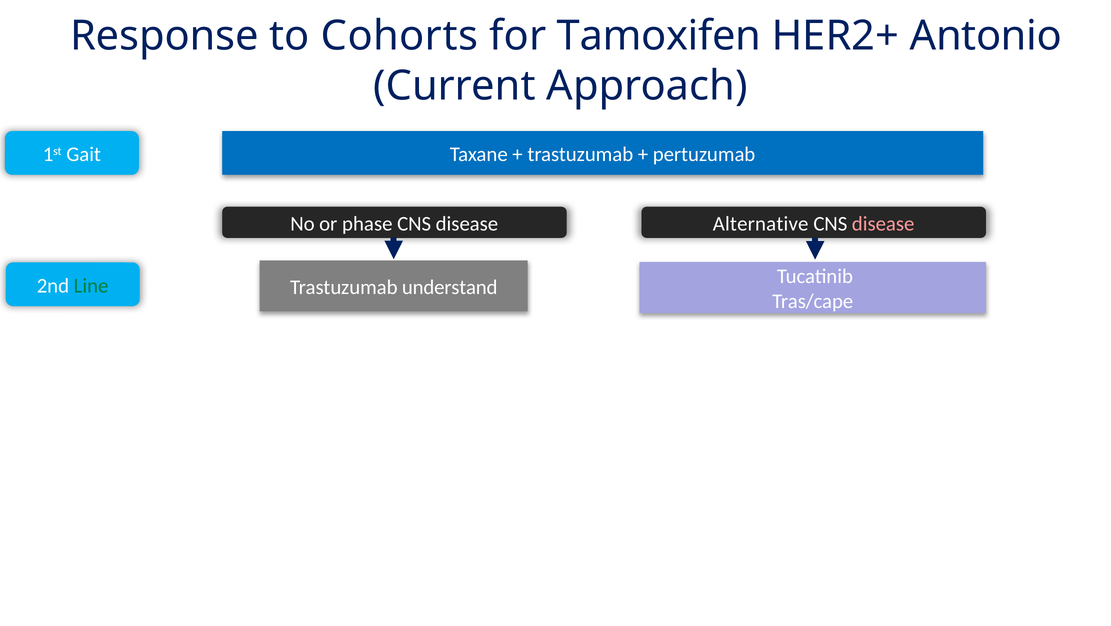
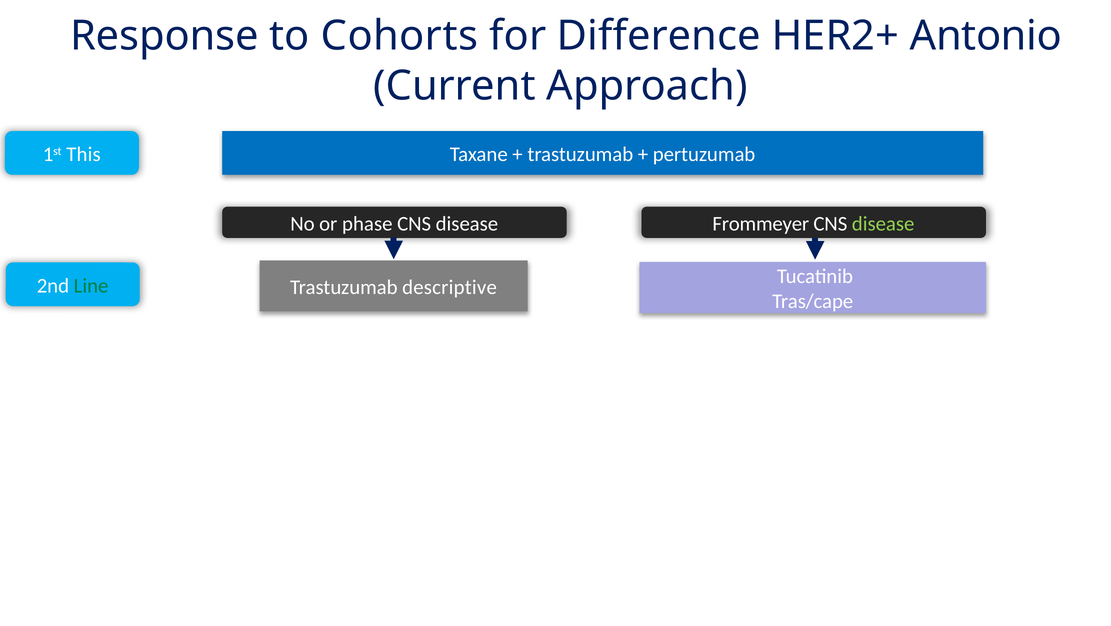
Tamoxifen: Tamoxifen -> Difference (659, 36)
Gait: Gait -> This (84, 154)
Alternative: Alternative -> Frommeyer (761, 224)
disease colour: pink -> light green (883, 224)
understand: understand -> descriptive (450, 287)
